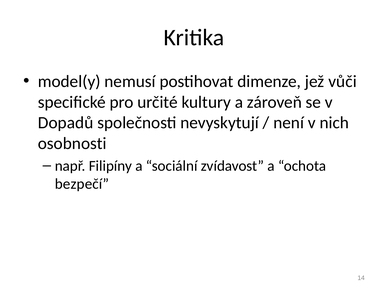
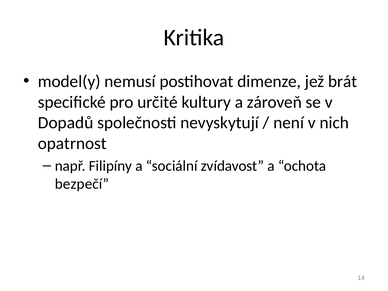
vůči: vůči -> brát (343, 81)
osobnosti: osobnosti -> opatrnost (72, 143)
